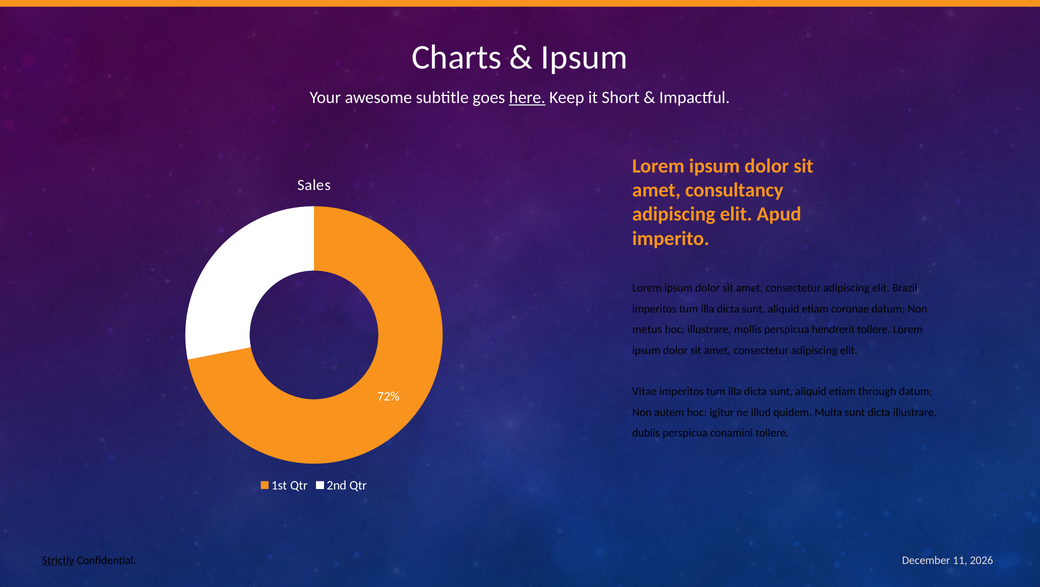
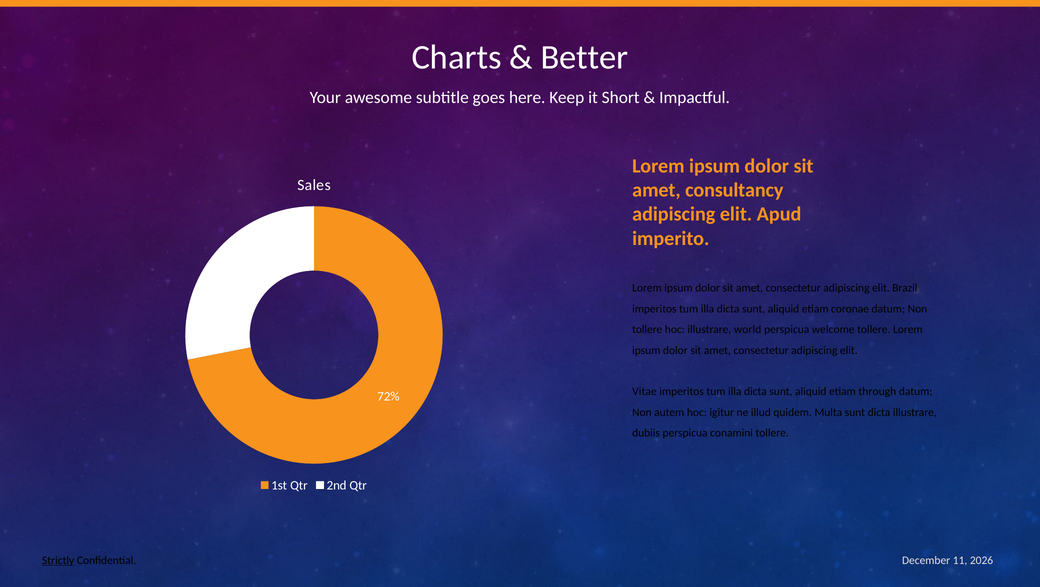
Ipsum: Ipsum -> Better (585, 57)
here underline: present -> none (527, 98)
metus: metus -> tollere (647, 329)
mollis: mollis -> world (748, 329)
hendrerit: hendrerit -> welcome (833, 329)
